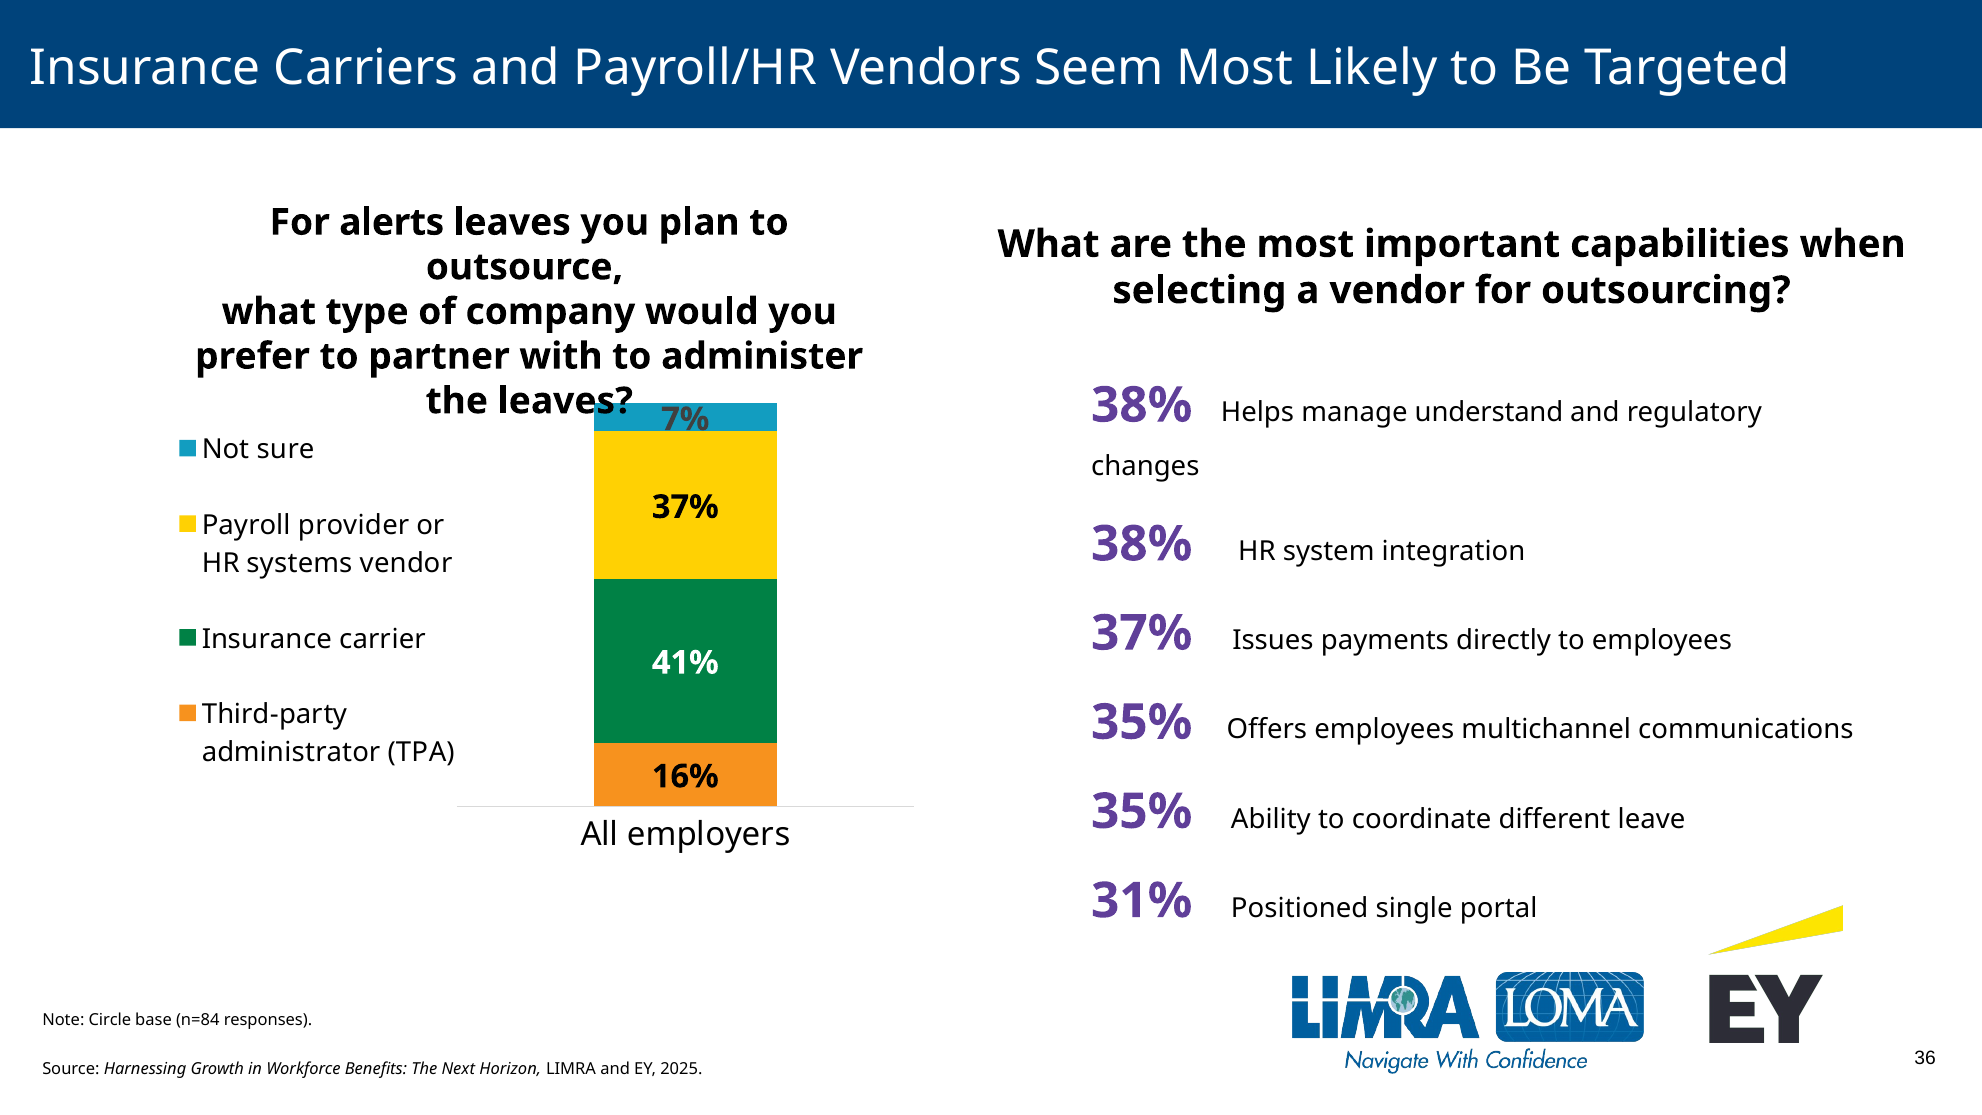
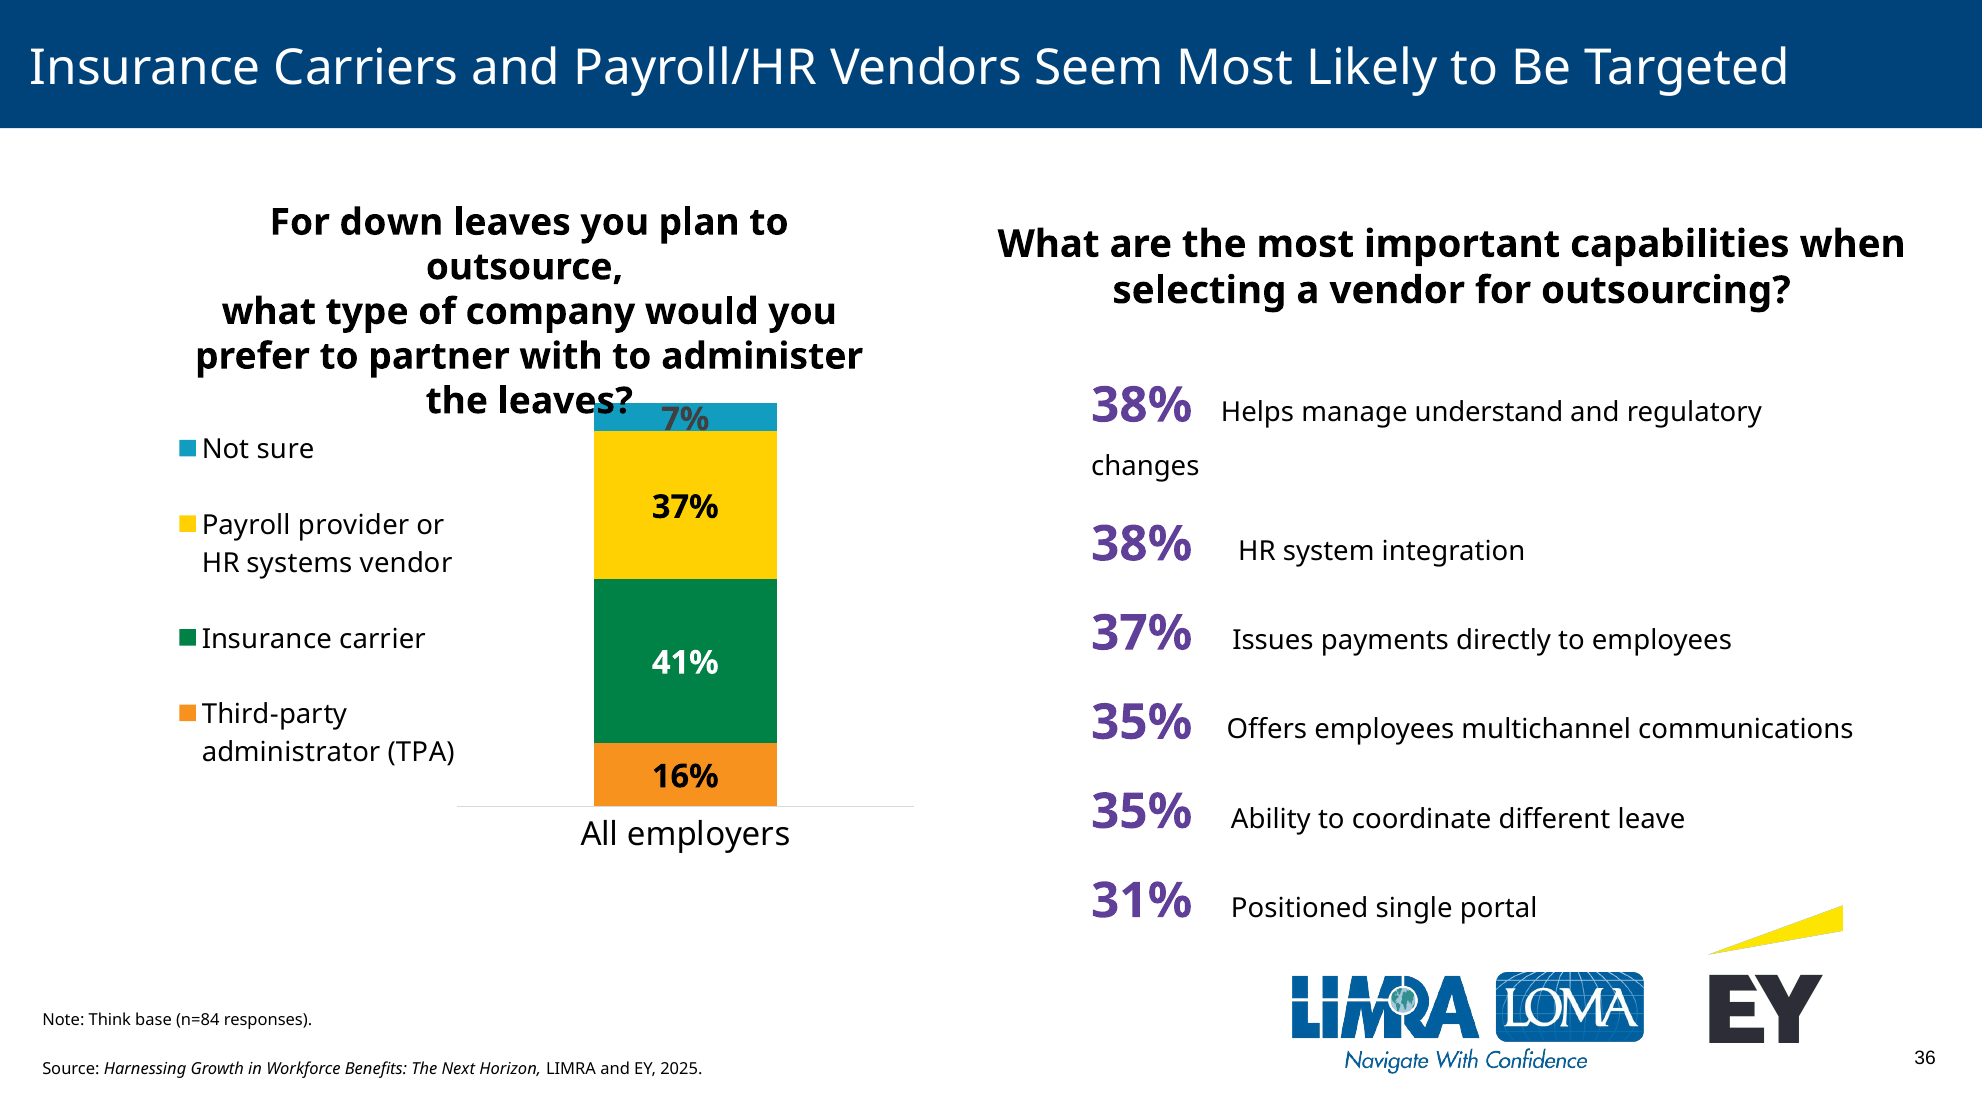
alerts: alerts -> down (391, 222)
Circle: Circle -> Think (110, 1019)
